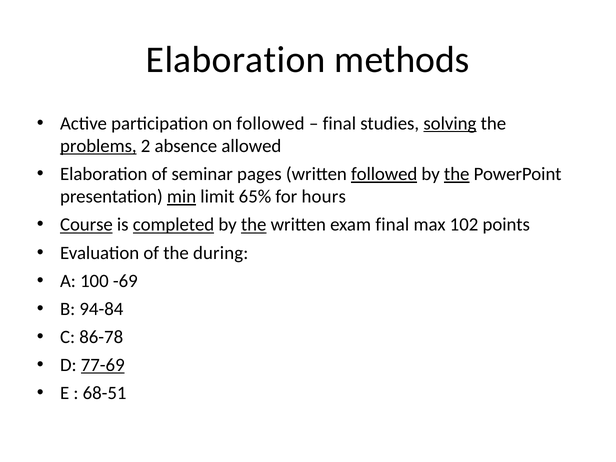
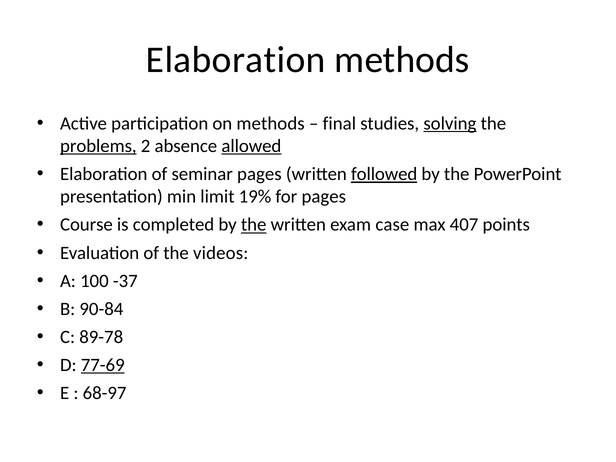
on followed: followed -> methods (271, 123)
allowed underline: none -> present (251, 146)
the underline: present -> none (457, 174)
min underline: present -> none (182, 197)
65%: 65% -> 19% (255, 197)
for hours: hours -> pages (324, 197)
Course underline: present -> none (86, 225)
completed underline: present -> none (174, 225)
exam final: final -> case (392, 225)
102: 102 -> 407 (464, 225)
during: during -> videos (221, 253)
-69: -69 -> -37 (125, 281)
94-84: 94-84 -> 90-84 (101, 309)
86-78: 86-78 -> 89-78 (101, 337)
68-51: 68-51 -> 68-97 (105, 393)
